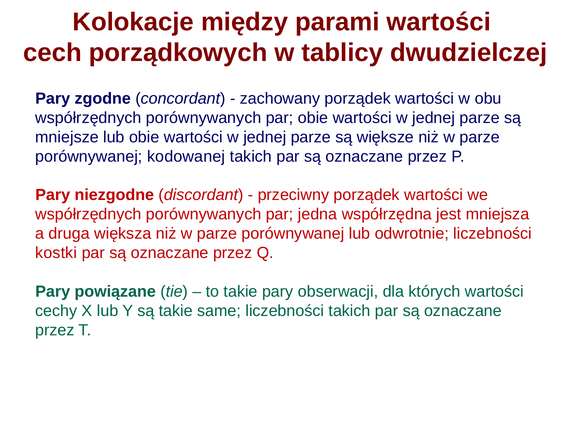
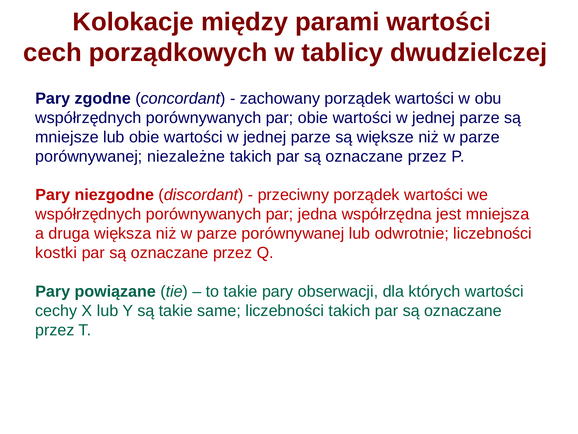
kodowanej: kodowanej -> niezależne (186, 156)
